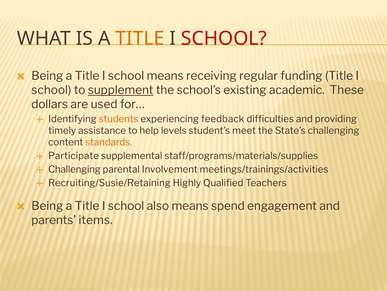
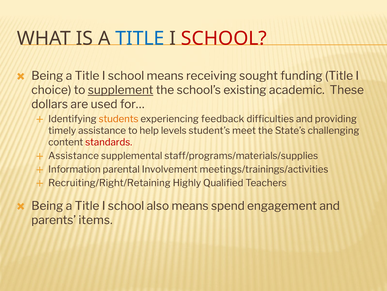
TITLE colour: orange -> blue (140, 38)
regular: regular -> sought (258, 76)
school: school -> choice (51, 90)
standards colour: orange -> red (109, 142)
Participate: Participate -> Assistance (74, 155)
Challenging: Challenging -> Information (74, 169)
Recruiting/Susie/Retaining: Recruiting/Susie/Retaining -> Recruiting/Right/Retaining (109, 182)
